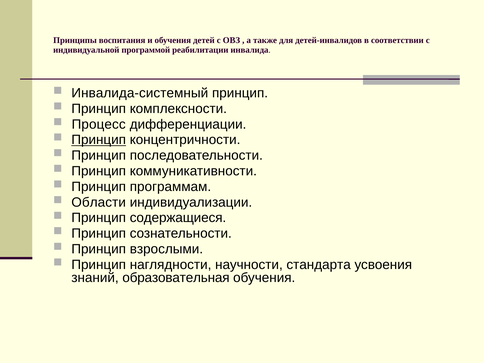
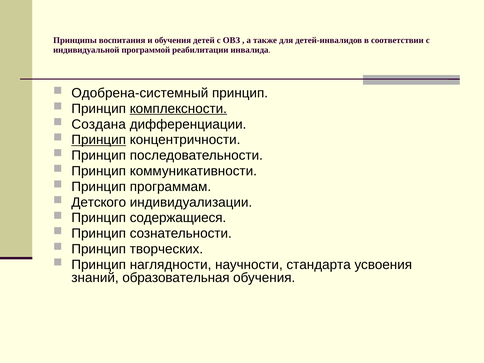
Инвалида-системный: Инвалида-системный -> Одобрена-системный (140, 93)
комплексности underline: none -> present (178, 109)
Процесс: Процесс -> Создана (99, 124)
Области: Области -> Детского (99, 202)
взрослыми: взрослыми -> творческих (166, 249)
